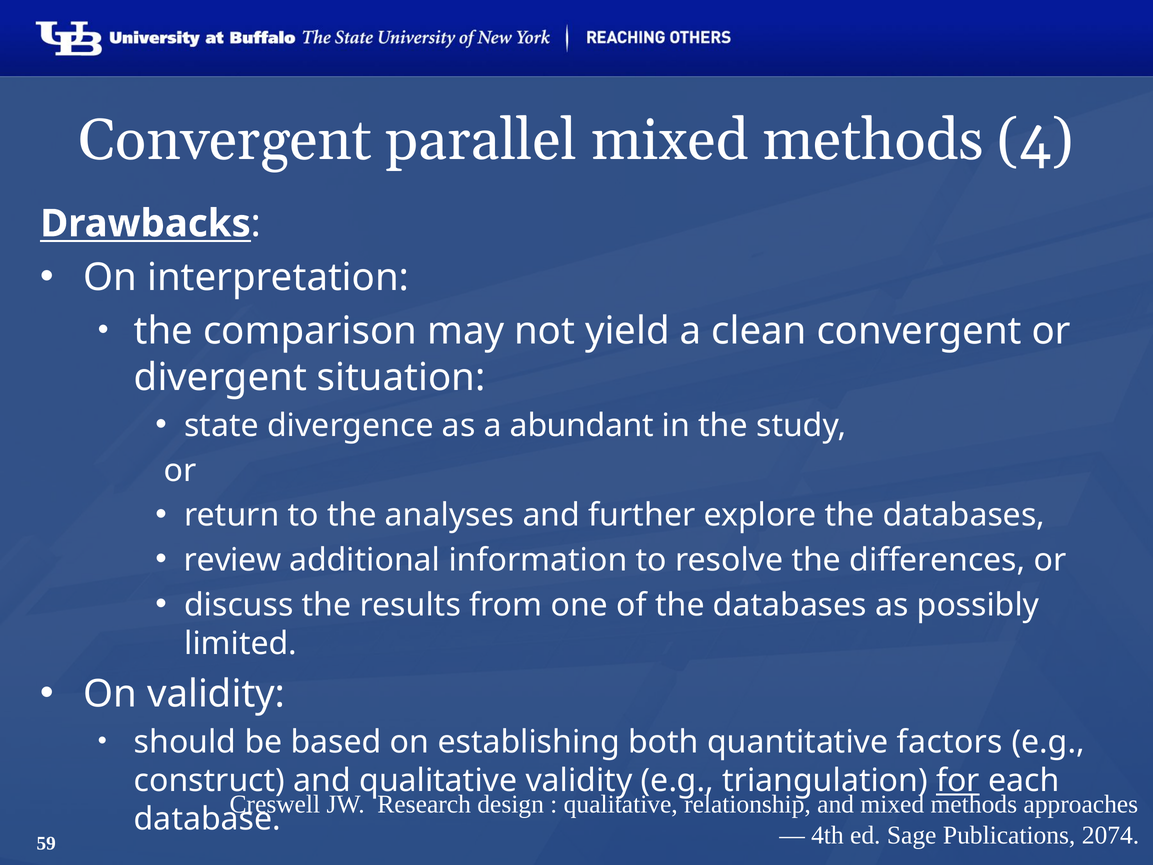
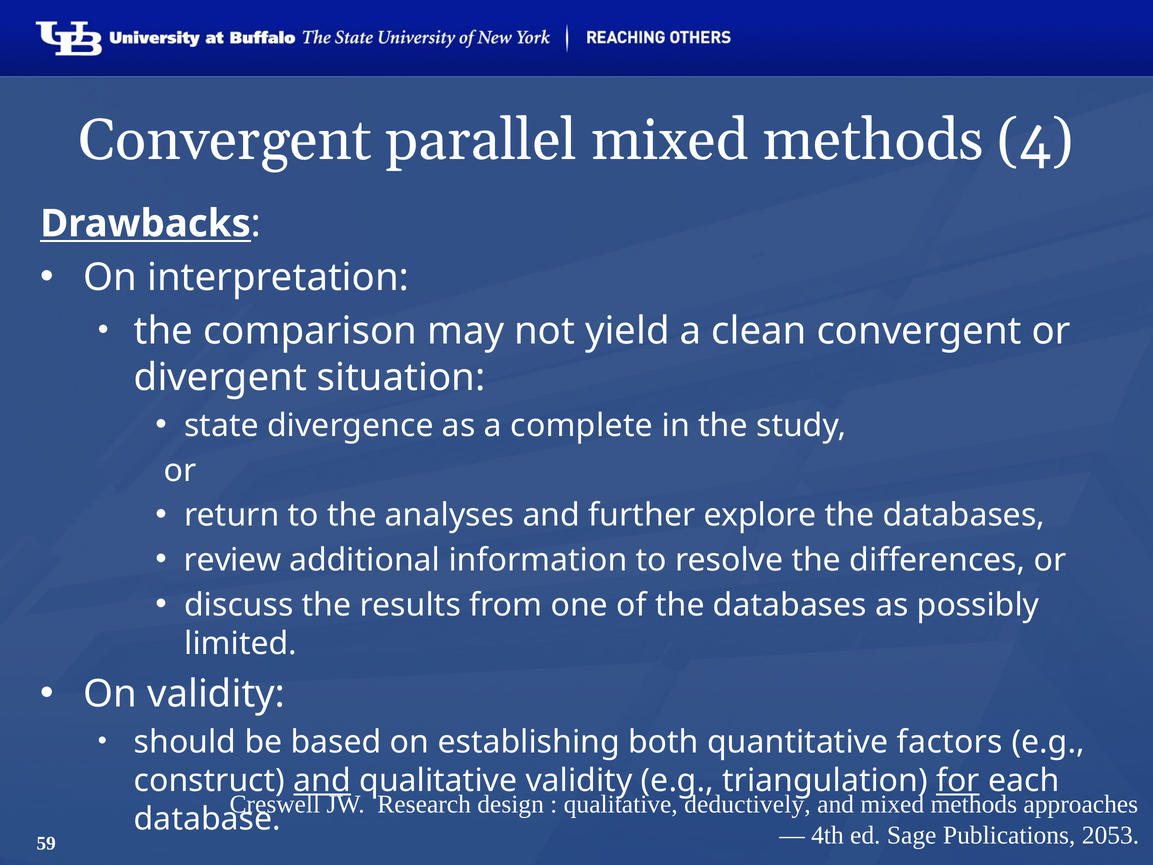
abundant: abundant -> complete (582, 426)
and underline: none -> present (322, 780)
relationship: relationship -> deductively (747, 804)
2074: 2074 -> 2053 (1110, 835)
